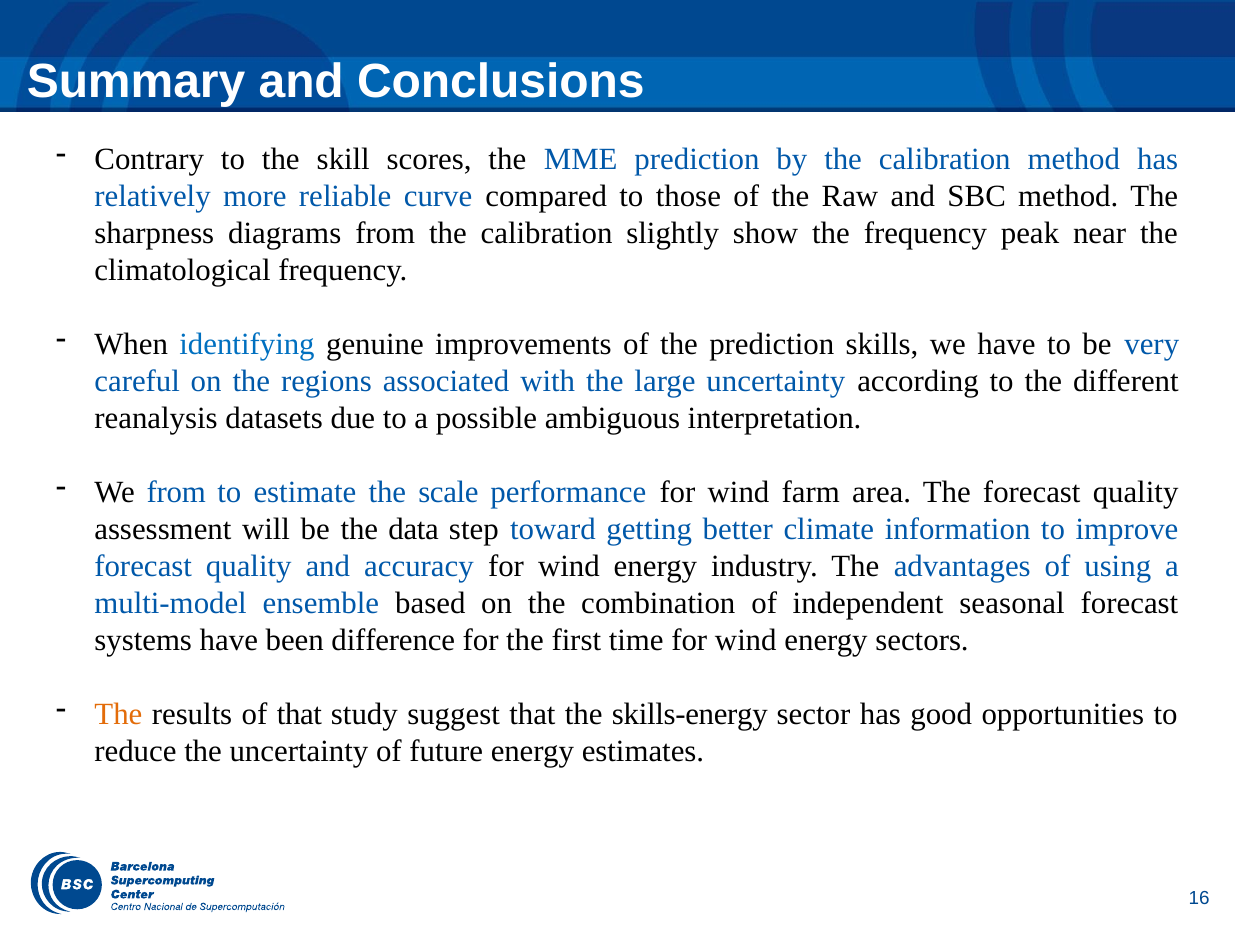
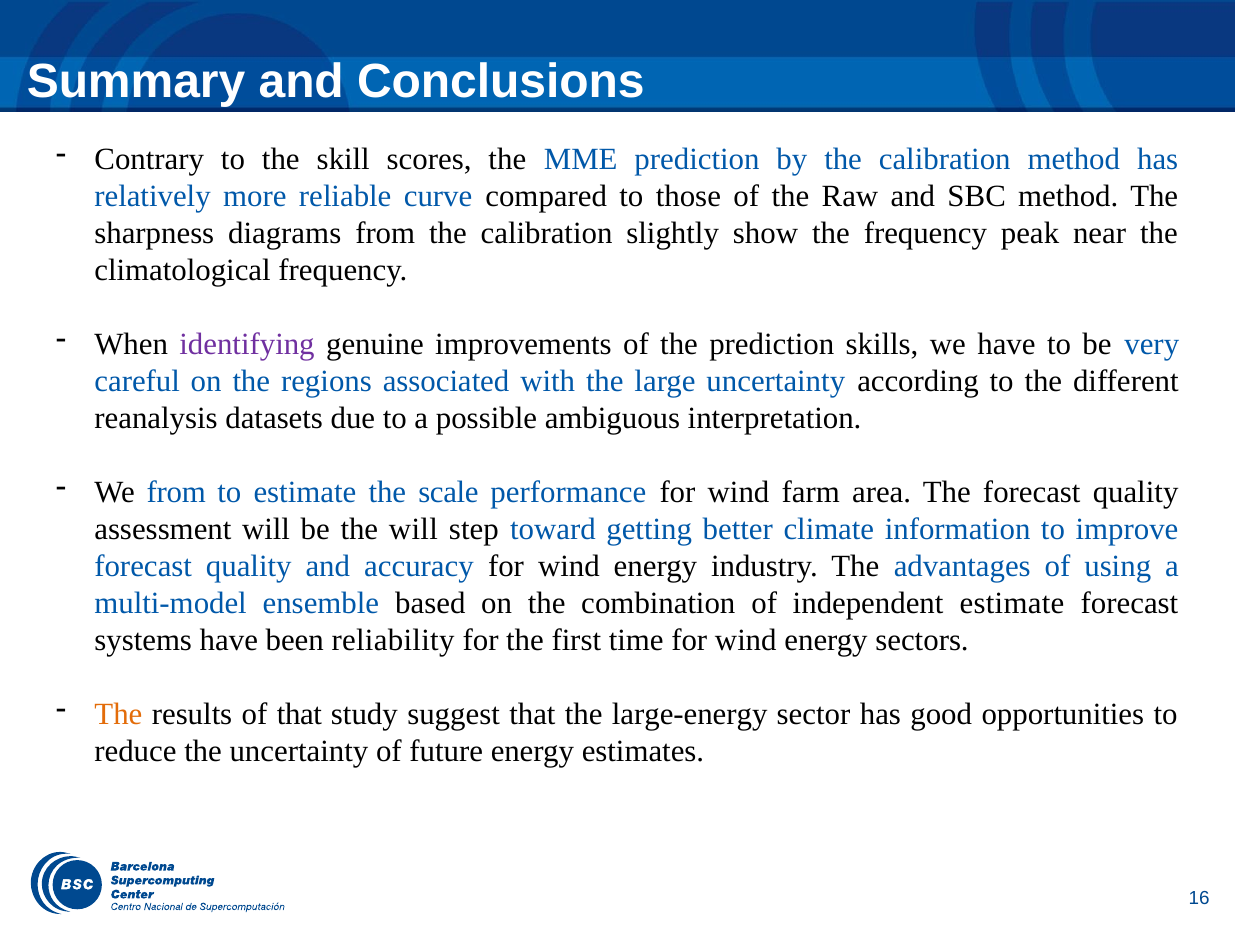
identifying colour: blue -> purple (247, 344)
the data: data -> will (413, 530)
independent seasonal: seasonal -> estimate (1012, 604)
difference: difference -> reliability (393, 641)
skills-energy: skills-energy -> large-energy (690, 715)
